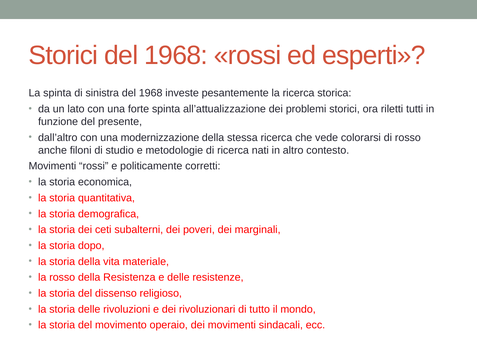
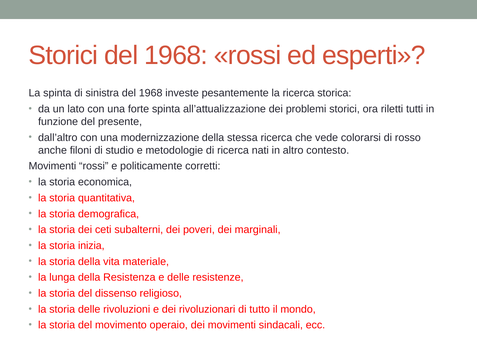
dopo: dopo -> inizia (91, 245)
la rosso: rosso -> lunga (62, 277)
